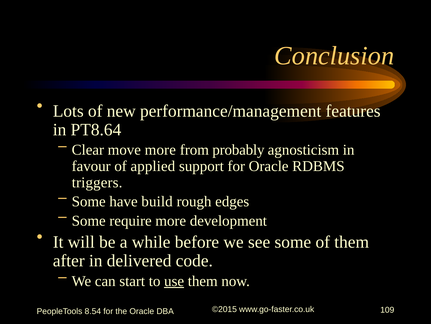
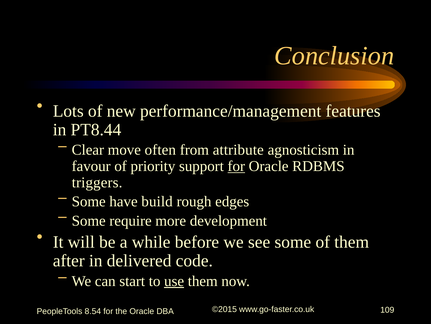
PT8.64: PT8.64 -> PT8.44 (96, 130)
move more: more -> often (160, 150)
probably: probably -> attribute (238, 150)
applied: applied -> priority (153, 166)
for underline: none -> present (236, 166)
